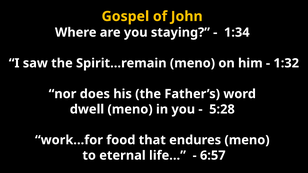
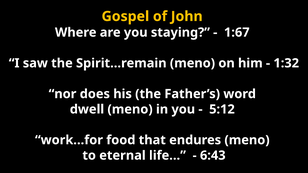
1:34: 1:34 -> 1:67 (237, 32)
5:28: 5:28 -> 5:12 (222, 109)
6:57: 6:57 -> 6:43 (213, 156)
